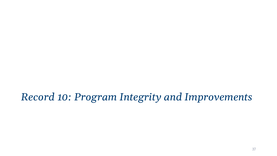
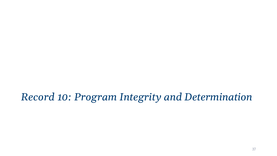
Improvements: Improvements -> Determination (218, 97)
